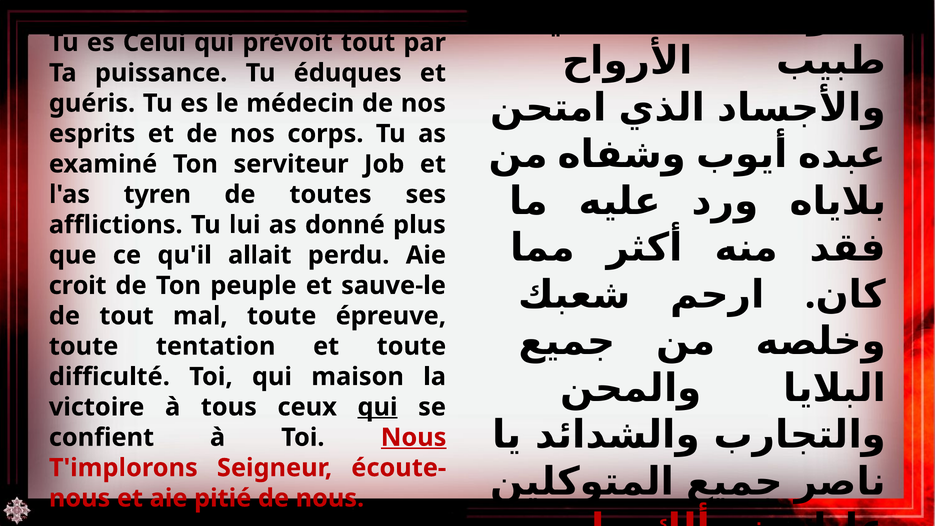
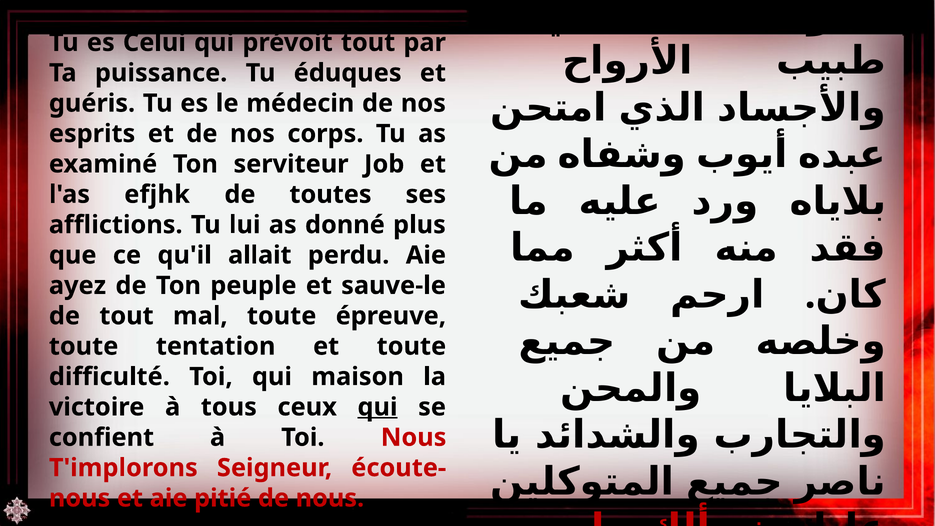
tyren: tyren -> efjhk (157, 194)
croit: croit -> ayez (78, 286)
Nous underline: present -> none (414, 437)
